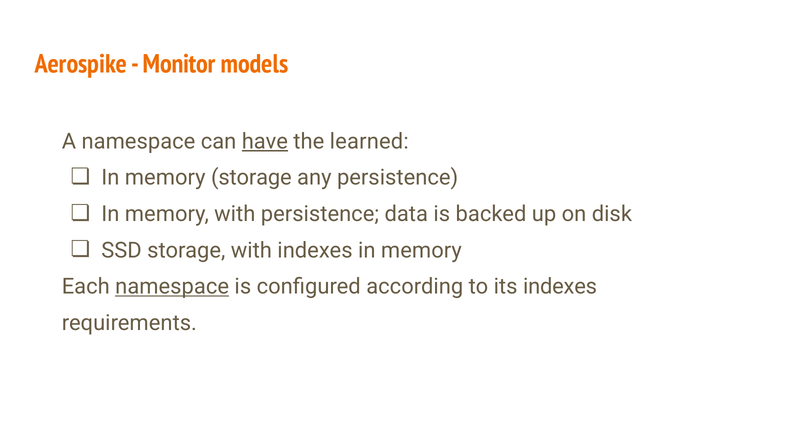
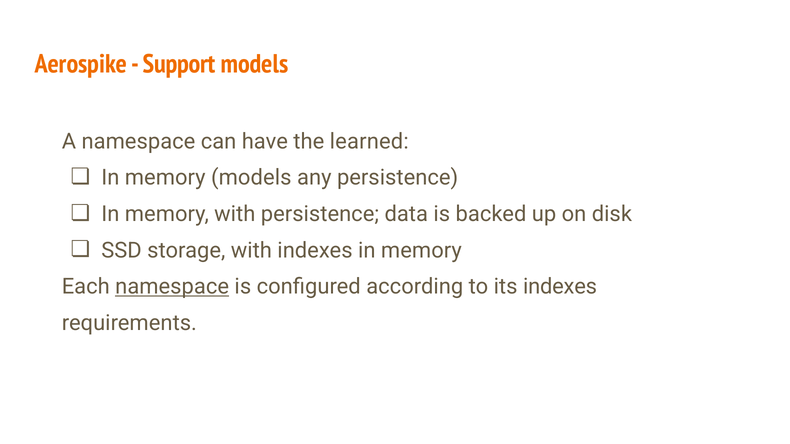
Monitor: Monitor -> Support (179, 64)
have underline: present -> none (265, 142)
memory storage: storage -> models (251, 178)
